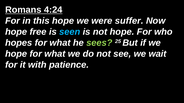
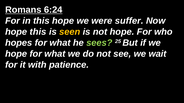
4:24: 4:24 -> 6:24 (53, 10)
hope free: free -> this (38, 32)
seen colour: light blue -> yellow (70, 32)
